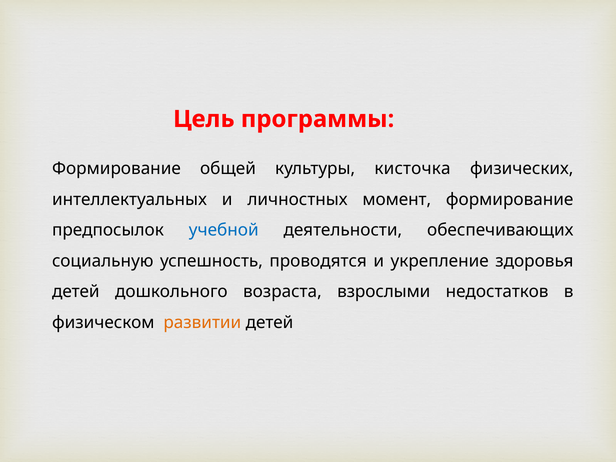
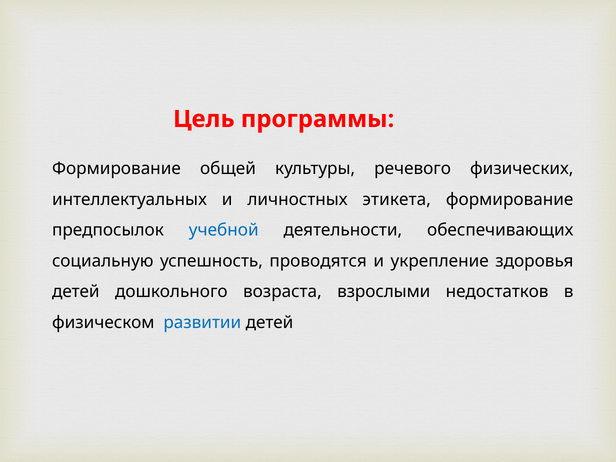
кисточка: кисточка -> речевого (413, 169)
момент: момент -> этикета (397, 199)
развитии colour: orange -> blue (202, 323)
